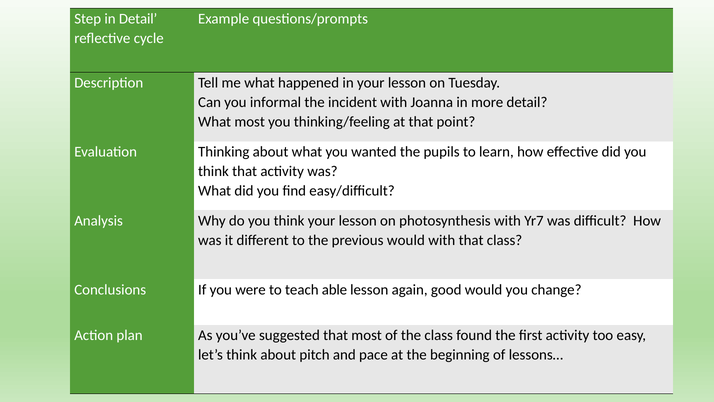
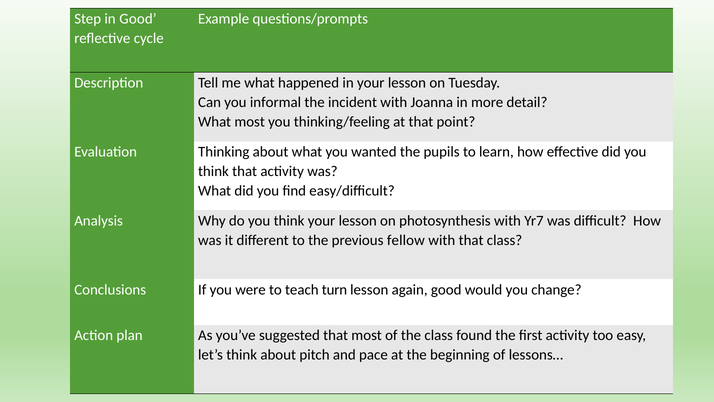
in Detail: Detail -> Good (138, 19)
previous would: would -> fellow (406, 240)
able: able -> turn (334, 289)
